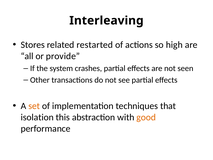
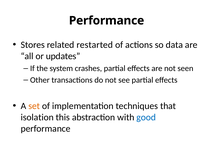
Interleaving: Interleaving -> Performance (107, 21)
high: high -> data (174, 45)
provide: provide -> updates (63, 56)
good colour: orange -> blue (146, 117)
